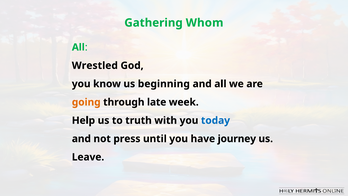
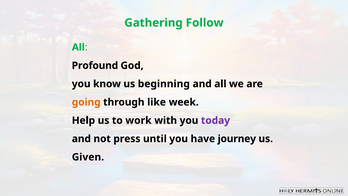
Whom: Whom -> Follow (205, 23)
Wrestled: Wrestled -> Profound (95, 65)
late: late -> like (157, 102)
truth: truth -> work (138, 120)
today colour: blue -> purple (215, 120)
Leave: Leave -> Given (88, 157)
